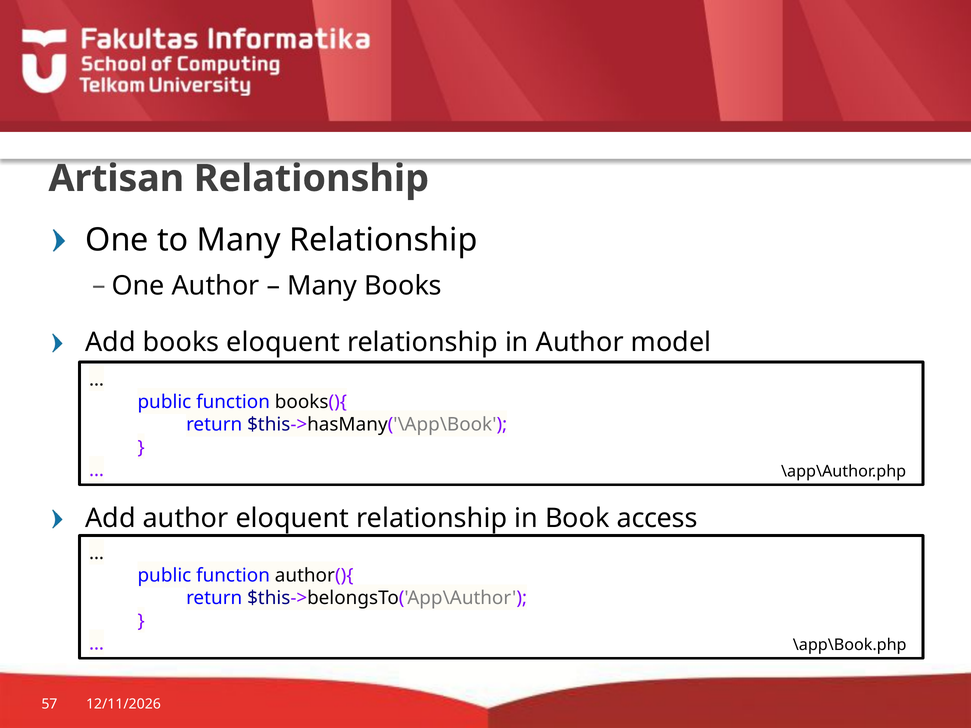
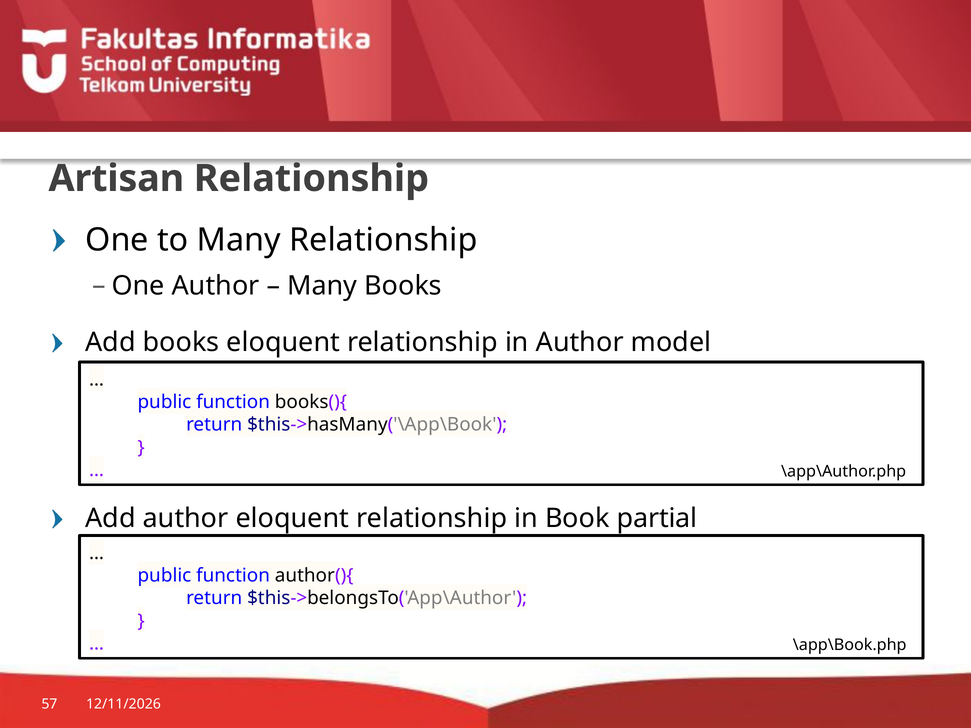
access: access -> partial (657, 519)
